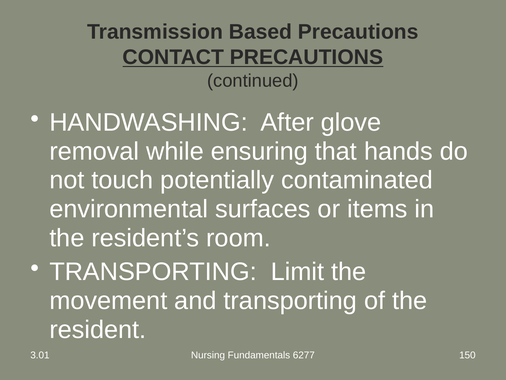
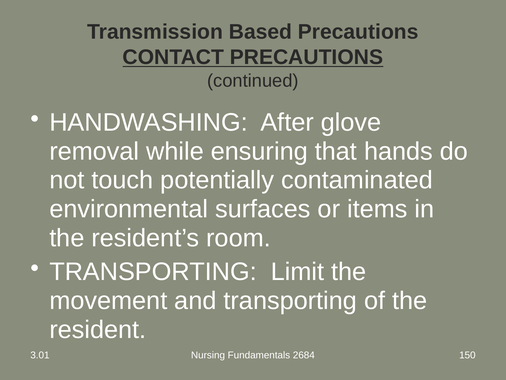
6277: 6277 -> 2684 (304, 355)
